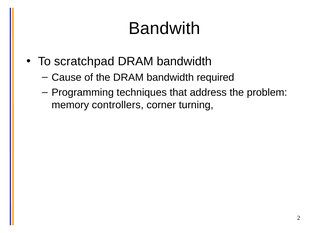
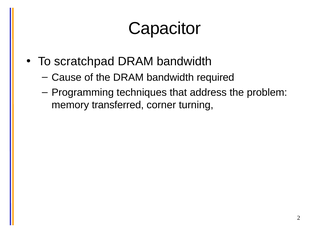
Bandwith: Bandwith -> Capacitor (165, 28)
controllers: controllers -> transferred (118, 105)
